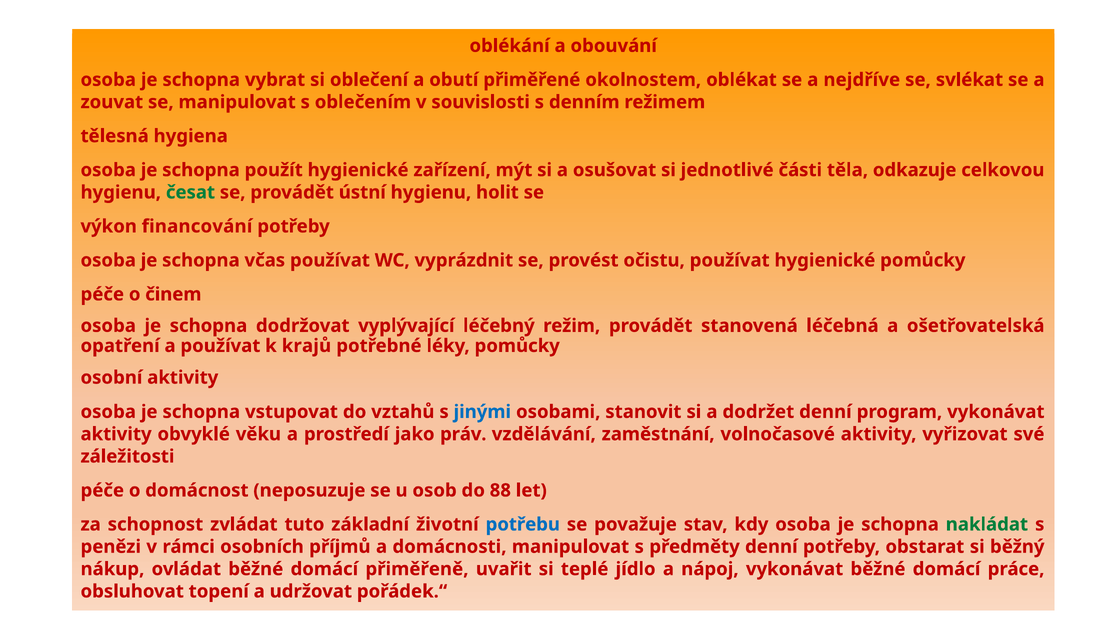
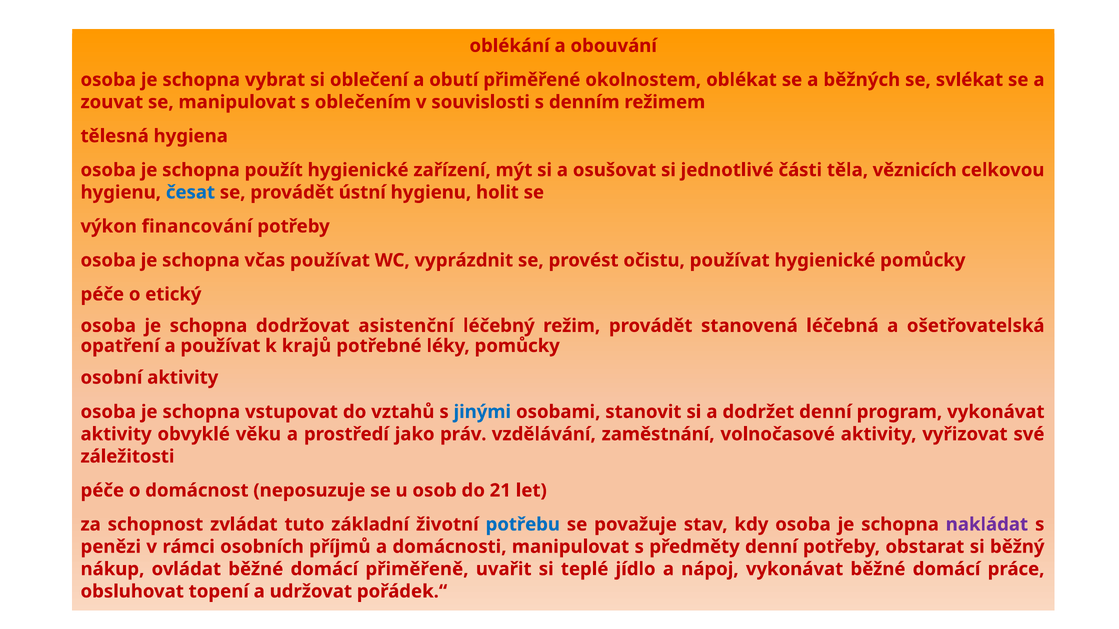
nejdříve: nejdříve -> běžných (862, 80)
odkazuje: odkazuje -> věznicích (915, 170)
česat colour: green -> blue (190, 192)
činem: činem -> etický (173, 294)
vyplývající: vyplývající -> asistenční (406, 326)
88: 88 -> 21 (500, 491)
nakládat colour: green -> purple (987, 525)
